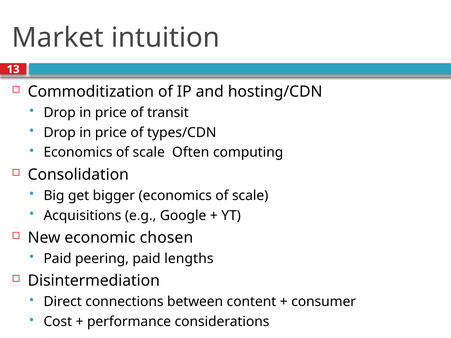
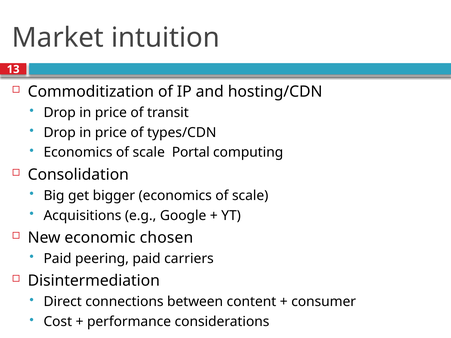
Often: Often -> Portal (191, 153)
lengths: lengths -> carriers (189, 259)
